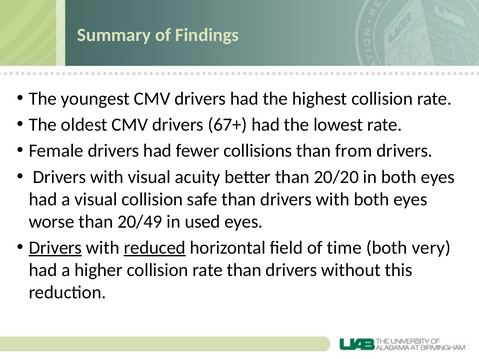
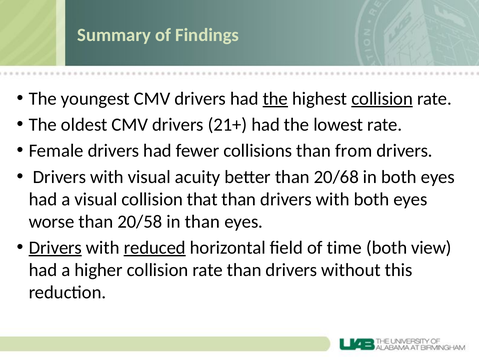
the underline: none -> present (275, 99)
collision underline: none -> present (382, 99)
67+: 67+ -> 21+ (227, 125)
20/20: 20/20 -> 20/68 (336, 177)
safe: safe -> that (202, 199)
20/49: 20/49 -> 20/58 (140, 222)
in used: used -> than (202, 222)
very: very -> view (431, 248)
